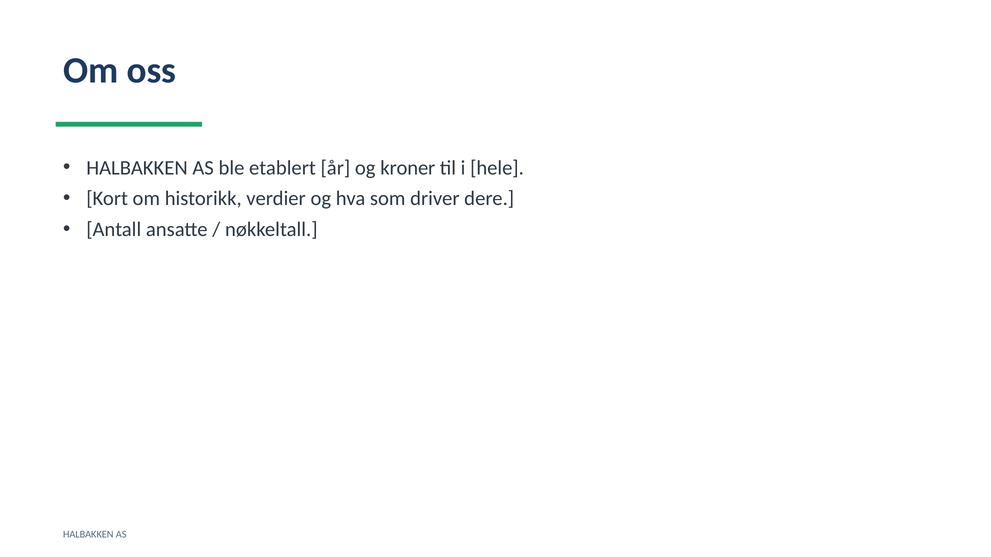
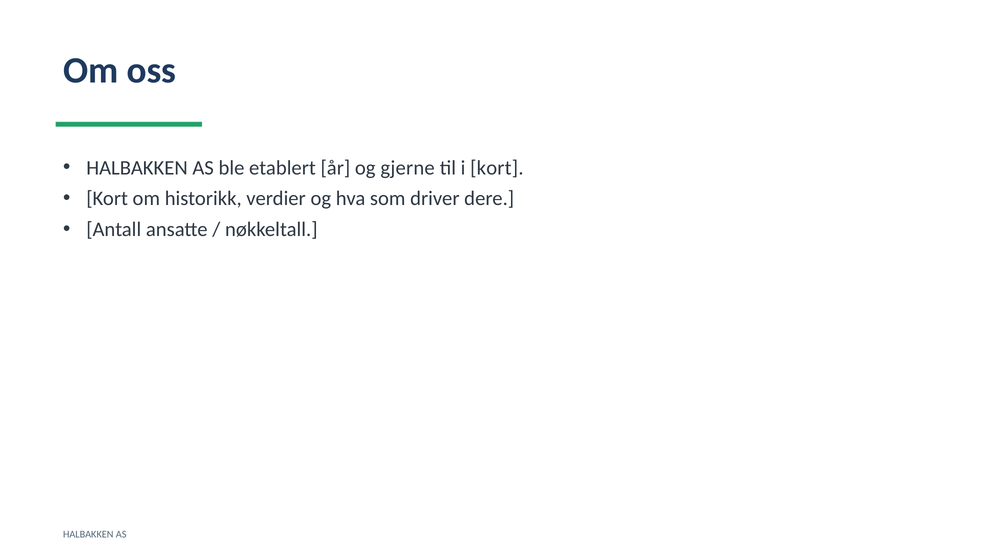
kroner: kroner -> gjerne (408, 168)
i hele: hele -> kort (497, 168)
